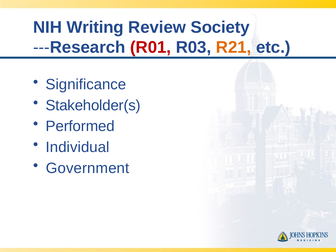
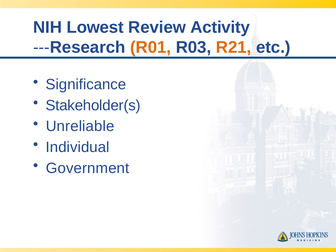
Writing: Writing -> Lowest (95, 27)
Society: Society -> Activity (220, 27)
R01 colour: red -> orange (151, 47)
Performed: Performed -> Unreliable (80, 126)
